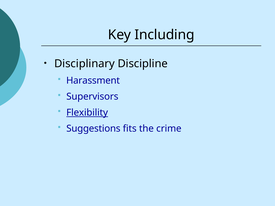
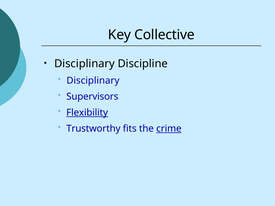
Including: Including -> Collective (164, 35)
Harassment: Harassment -> Disciplinary (93, 81)
Suggestions: Suggestions -> Trustworthy (93, 129)
crime underline: none -> present (169, 129)
